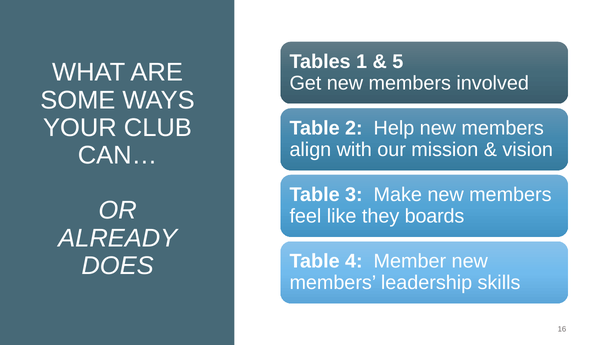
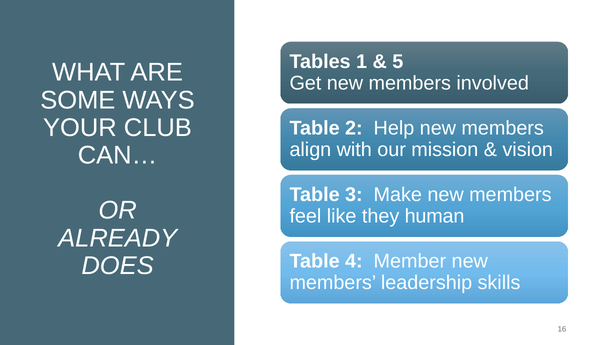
boards: boards -> human (435, 216)
